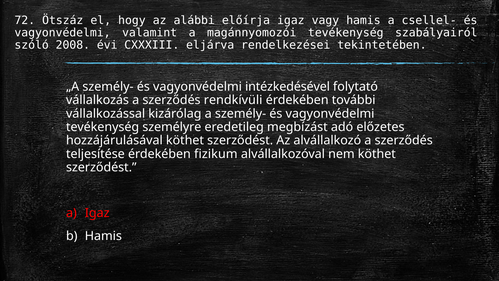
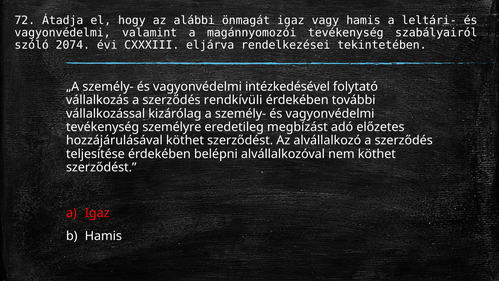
Ötszáz: Ötszáz -> Átadja (63, 20)
előírja: előírja -> önmagát (246, 20)
csellel-: csellel- -> leltári- (429, 20)
2008: 2008 -> 2074 (73, 45)
fizikum: fizikum -> belépni (216, 154)
